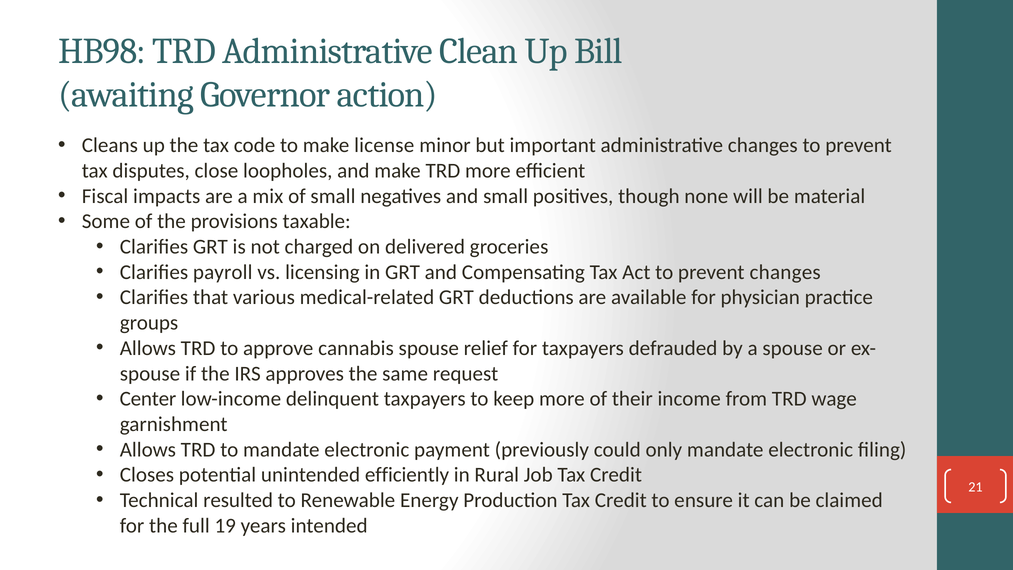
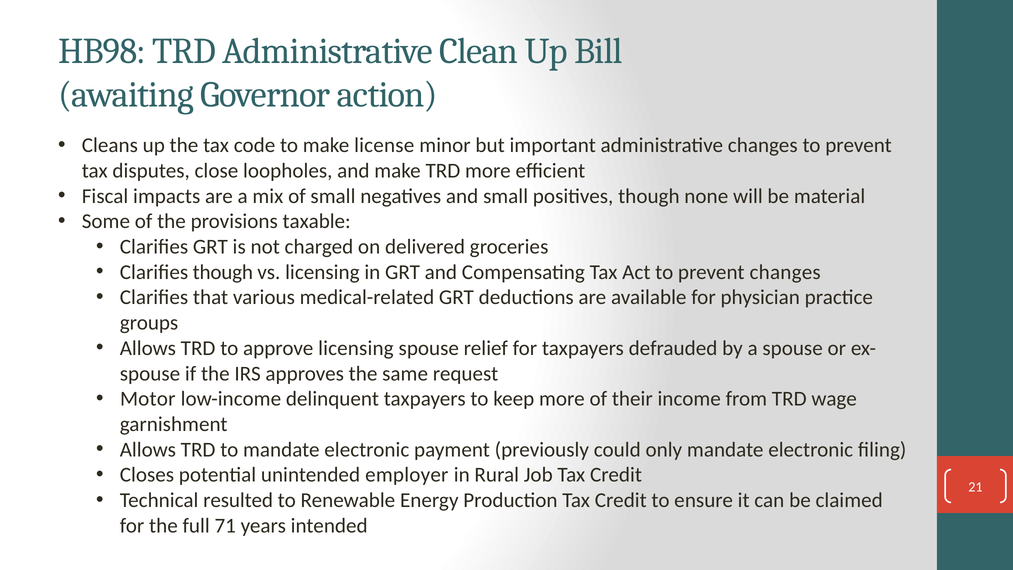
Clarifies payroll: payroll -> though (223, 272)
approve cannabis: cannabis -> licensing (356, 348)
Center: Center -> Motor (148, 399)
efficiently: efficiently -> employer (407, 475)
19: 19 -> 71 (225, 525)
